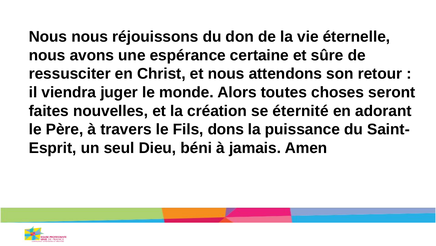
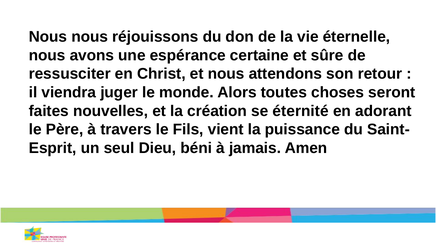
dons: dons -> vient (226, 129)
